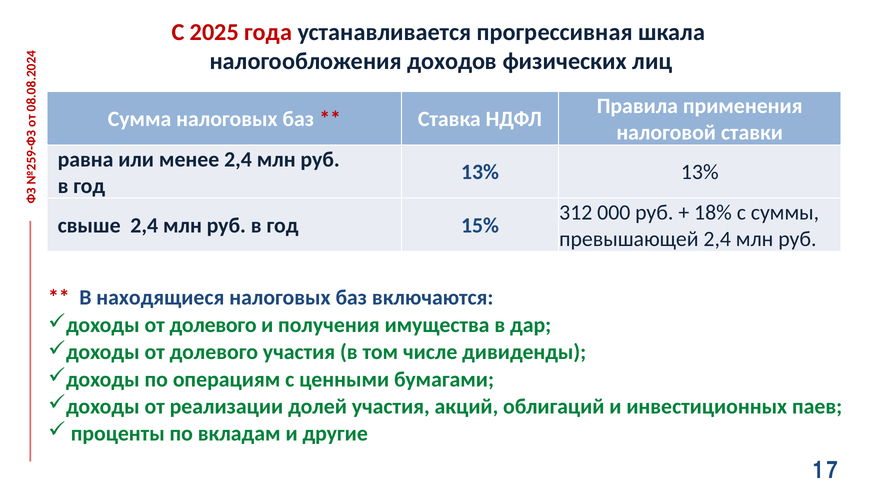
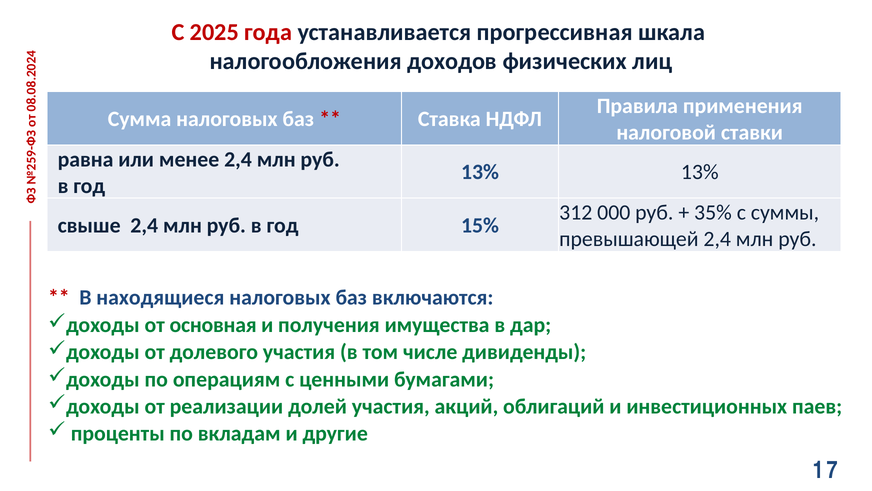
18%: 18% -> 35% (713, 212)
долевого: долевого -> основная (213, 325)
